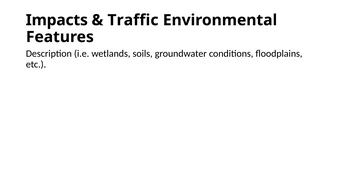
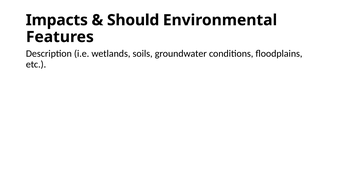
Traffic: Traffic -> Should (133, 20)
